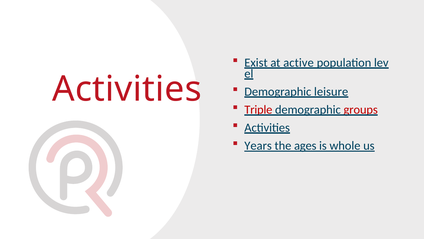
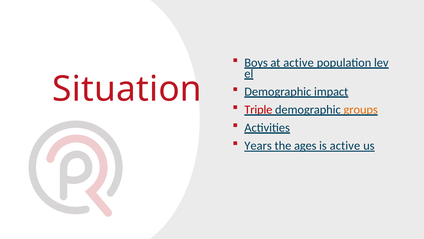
Exist: Exist -> Boys (256, 63)
Activities: Activities -> Situation (127, 89)
leisure: leisure -> impact (331, 91)
groups colour: red -> orange (361, 109)
is whole: whole -> active (345, 145)
